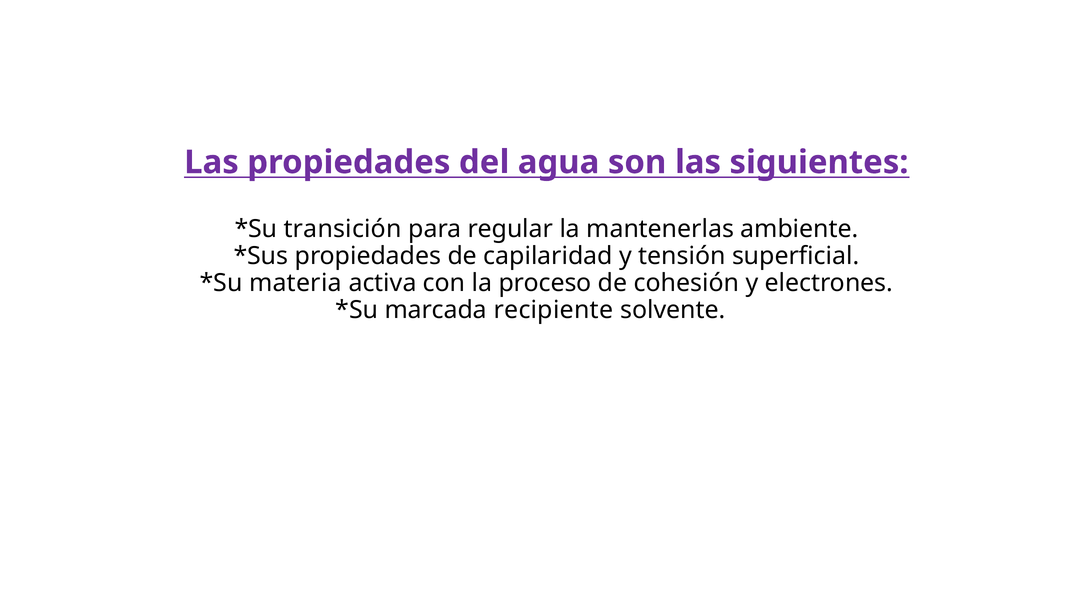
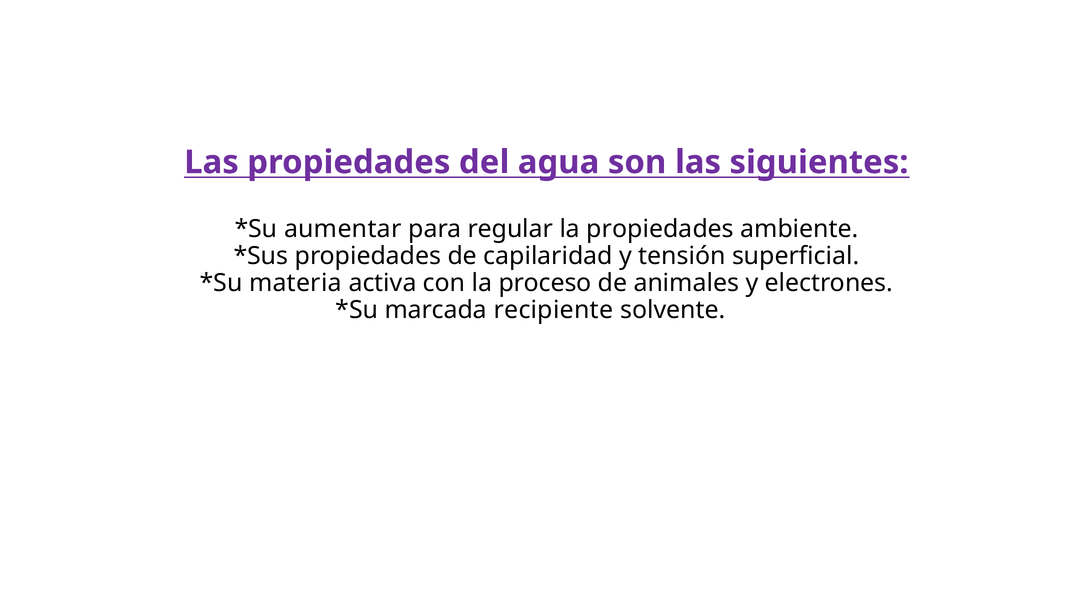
transición: transición -> aumentar (343, 229)
la mantenerlas: mantenerlas -> propiedades (660, 229)
cohesión: cohesión -> animales (686, 283)
